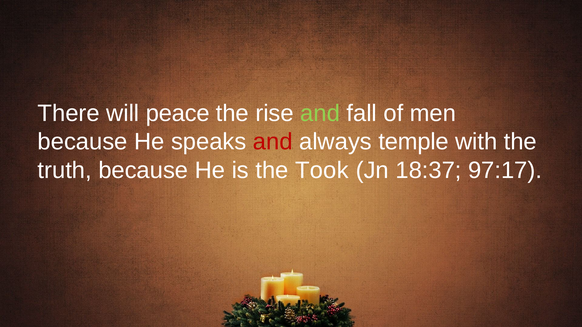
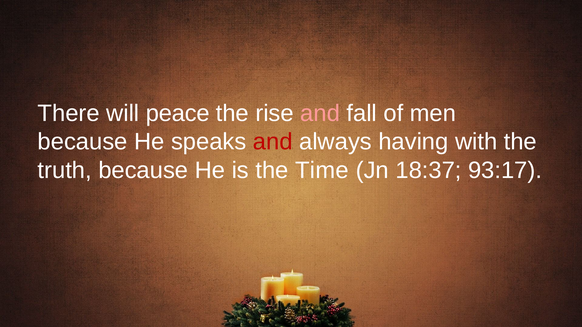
and colour: light green -> pink (320, 113)
temple: temple -> having (413, 142)
Took: Took -> Time (322, 170)
97:17: 97:17 -> 93:17 (505, 170)
